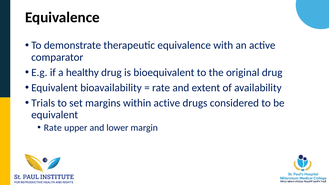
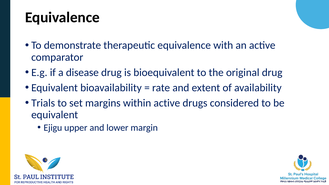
healthy: healthy -> disease (82, 72)
Rate: Rate -> Ejigu (53, 128)
